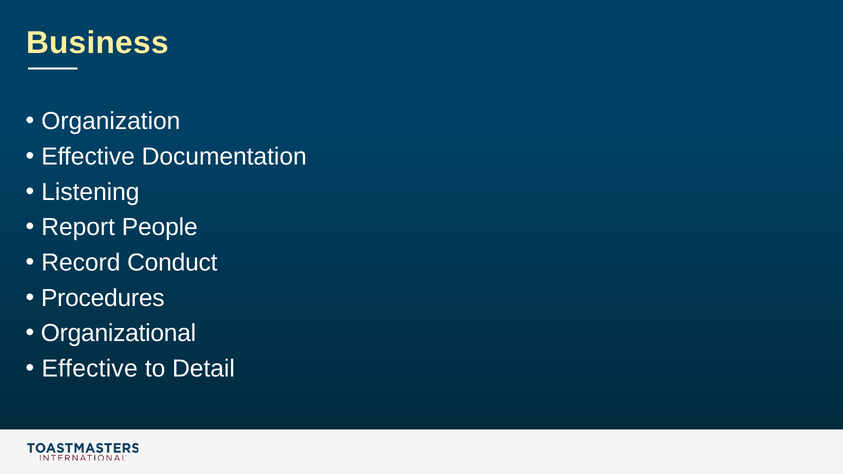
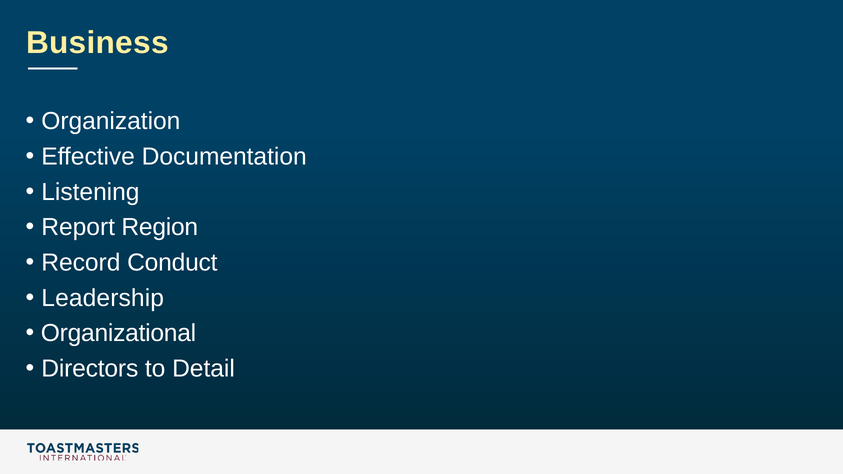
People: People -> Region (160, 227)
Procedures: Procedures -> Leadership (103, 298)
Effective: Effective -> Directors (90, 369)
